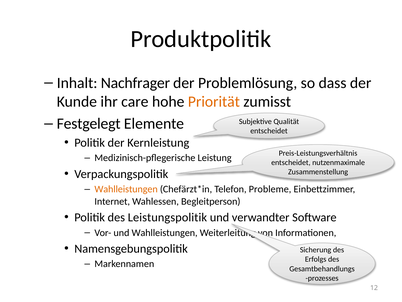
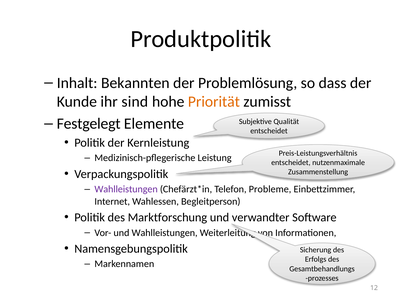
Nachfrager: Nachfrager -> Bekannten (135, 83)
care: care -> sind (135, 102)
Wahlleistungen colour: orange -> purple (126, 189)
Leistungspolitik: Leistungspolitik -> Marktforschung (167, 217)
